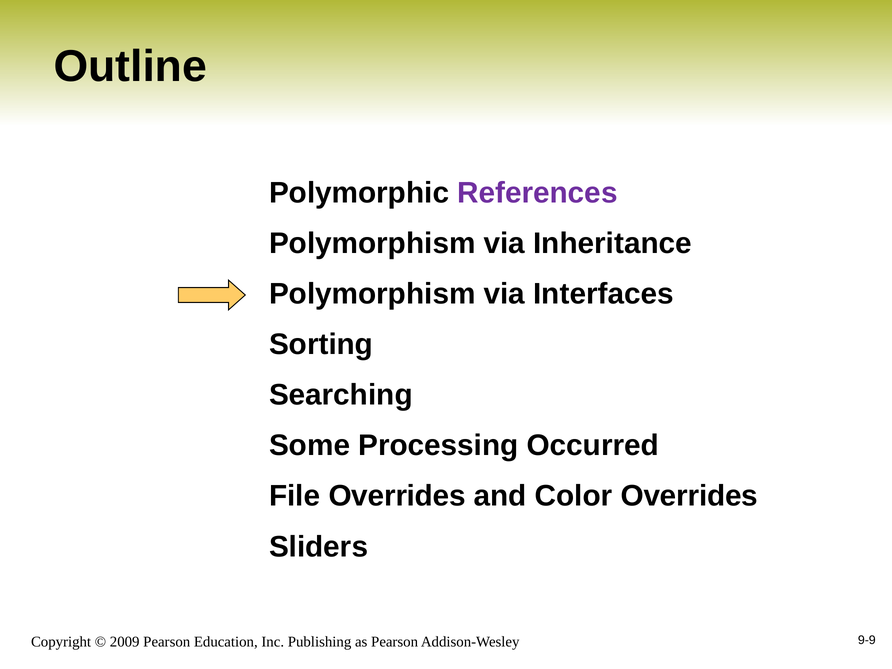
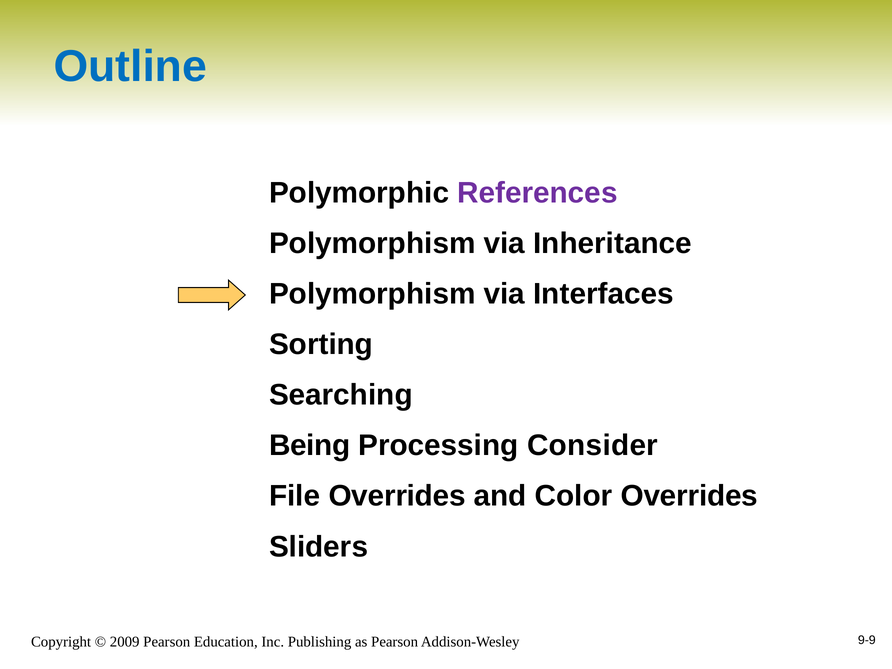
Outline colour: black -> blue (130, 66)
Some: Some -> Being (310, 446)
Occurred: Occurred -> Consider (593, 446)
